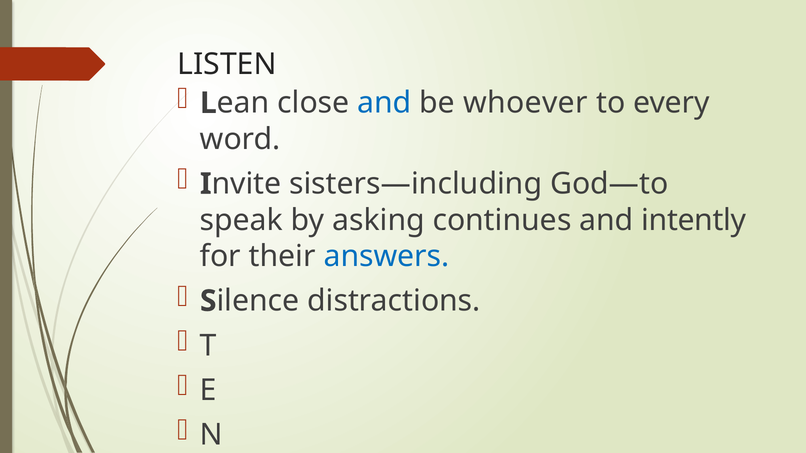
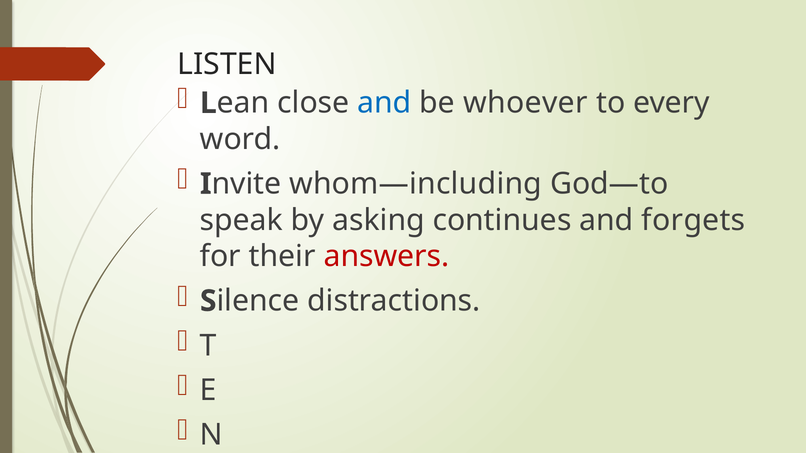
sisters—including: sisters—including -> whom—including (416, 184)
intently: intently -> forgets (693, 220)
answers colour: blue -> red (387, 257)
